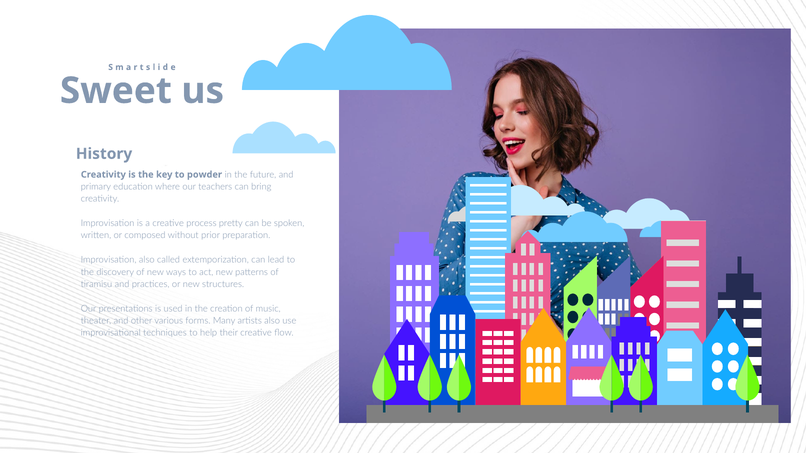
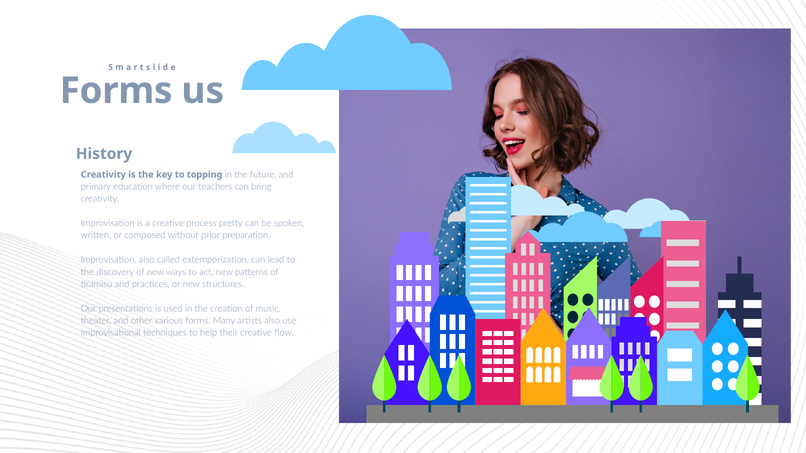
Sweet: Sweet -> Forms (116, 91)
powder: powder -> topping (205, 175)
